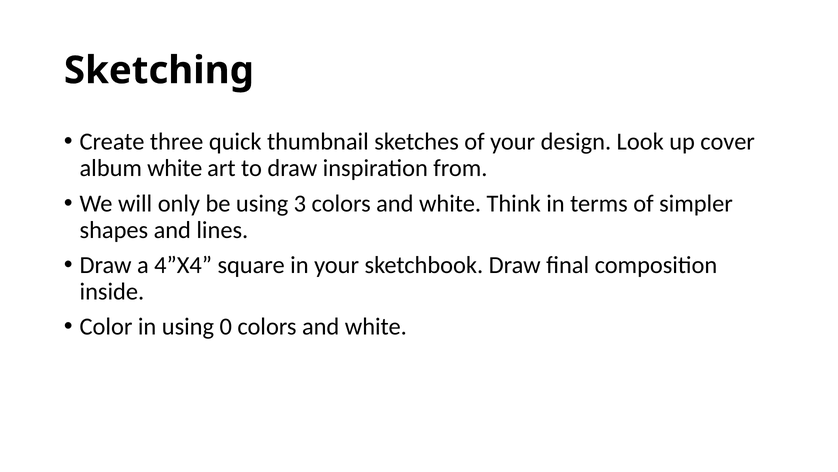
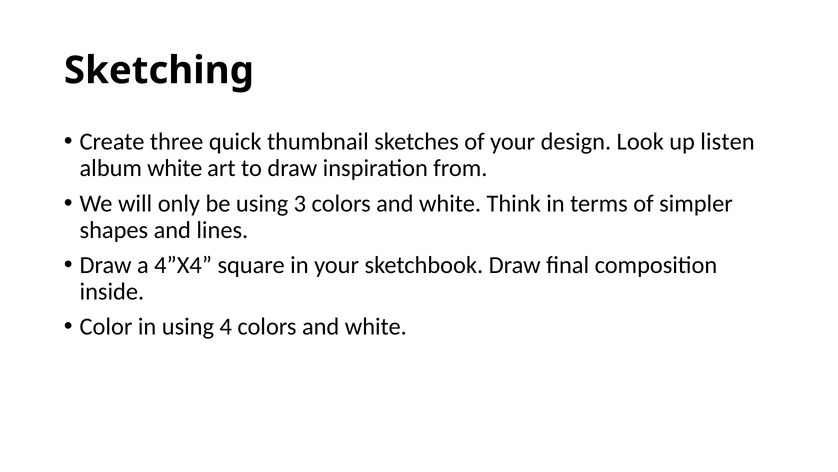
cover: cover -> listen (728, 142)
0: 0 -> 4 (226, 326)
